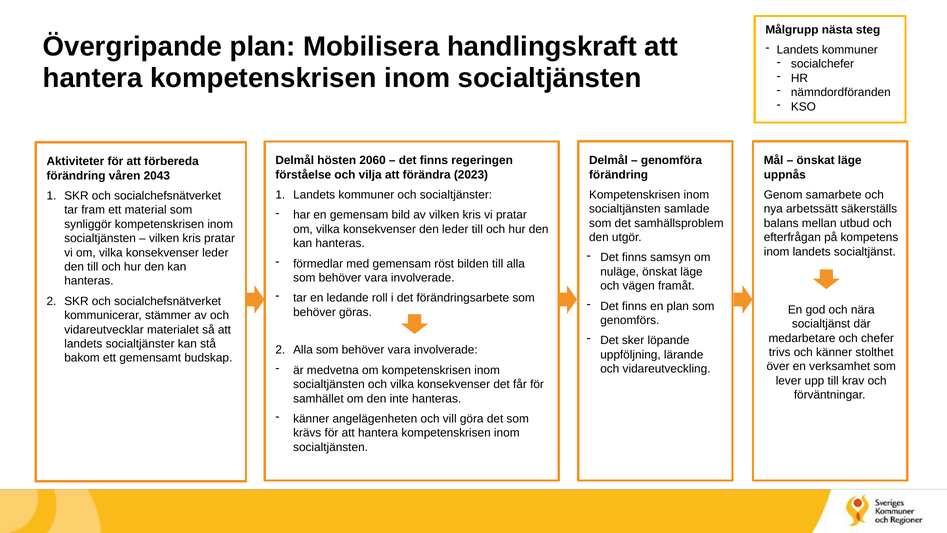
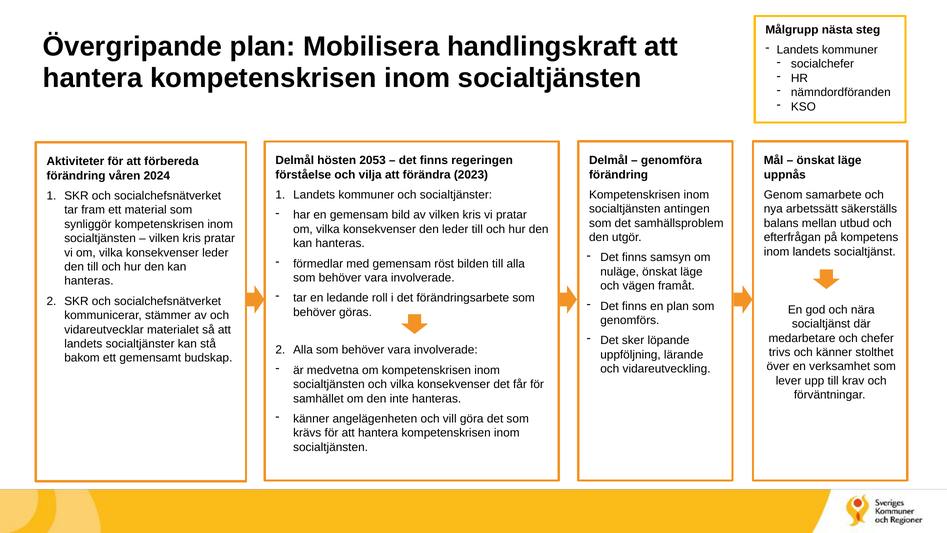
2060: 2060 -> 2053 (373, 160)
2043: 2043 -> 2024 (157, 176)
samlade: samlade -> antingen (687, 209)
